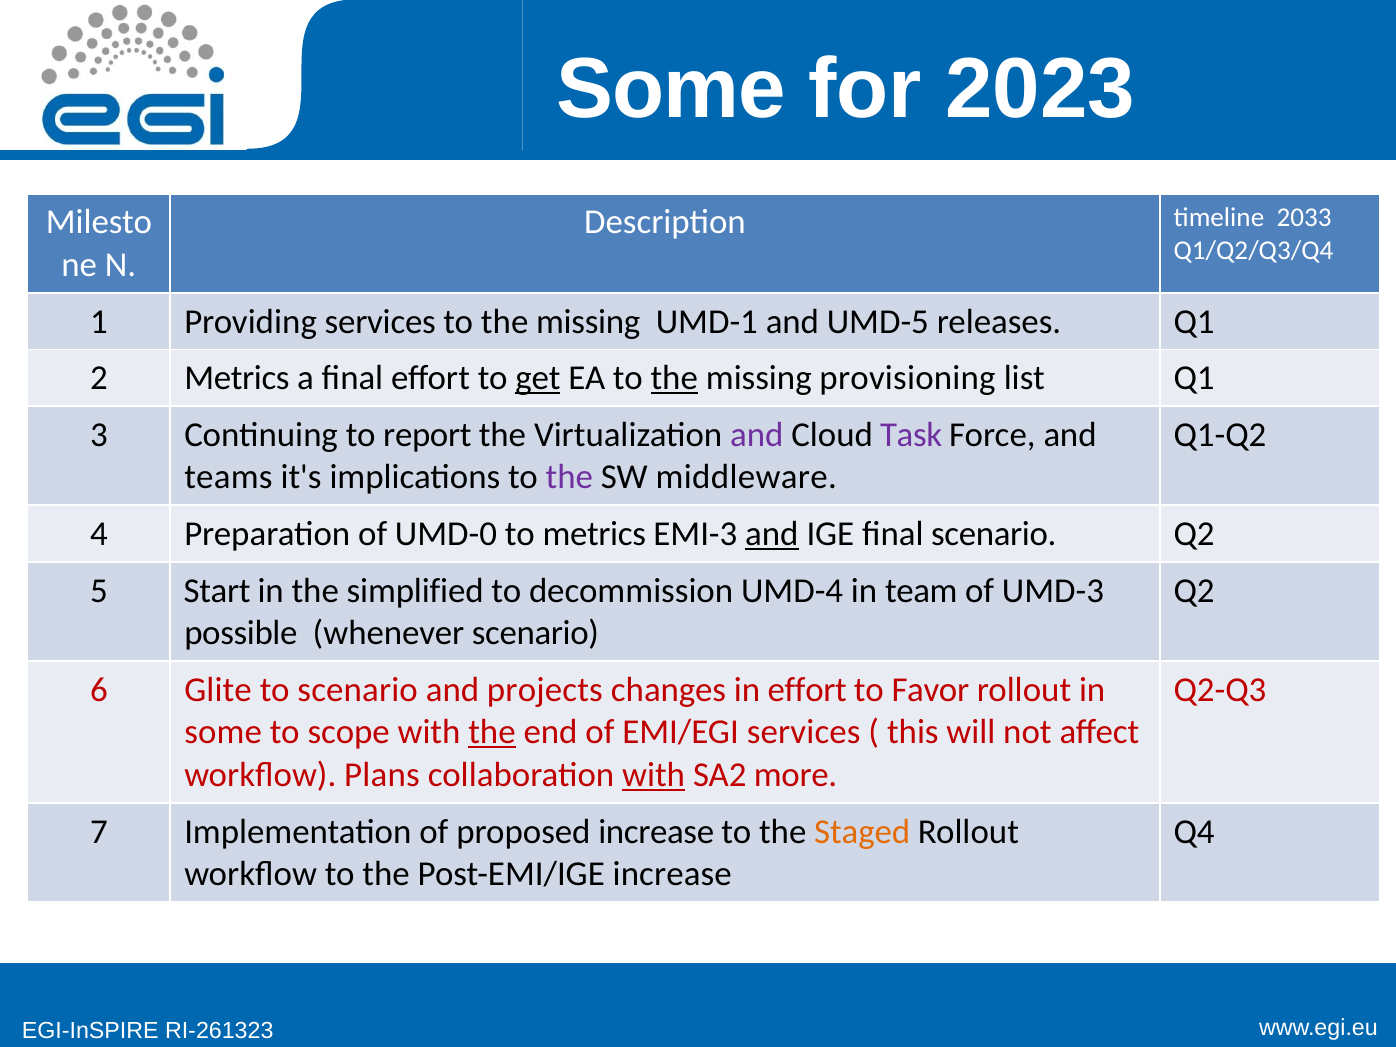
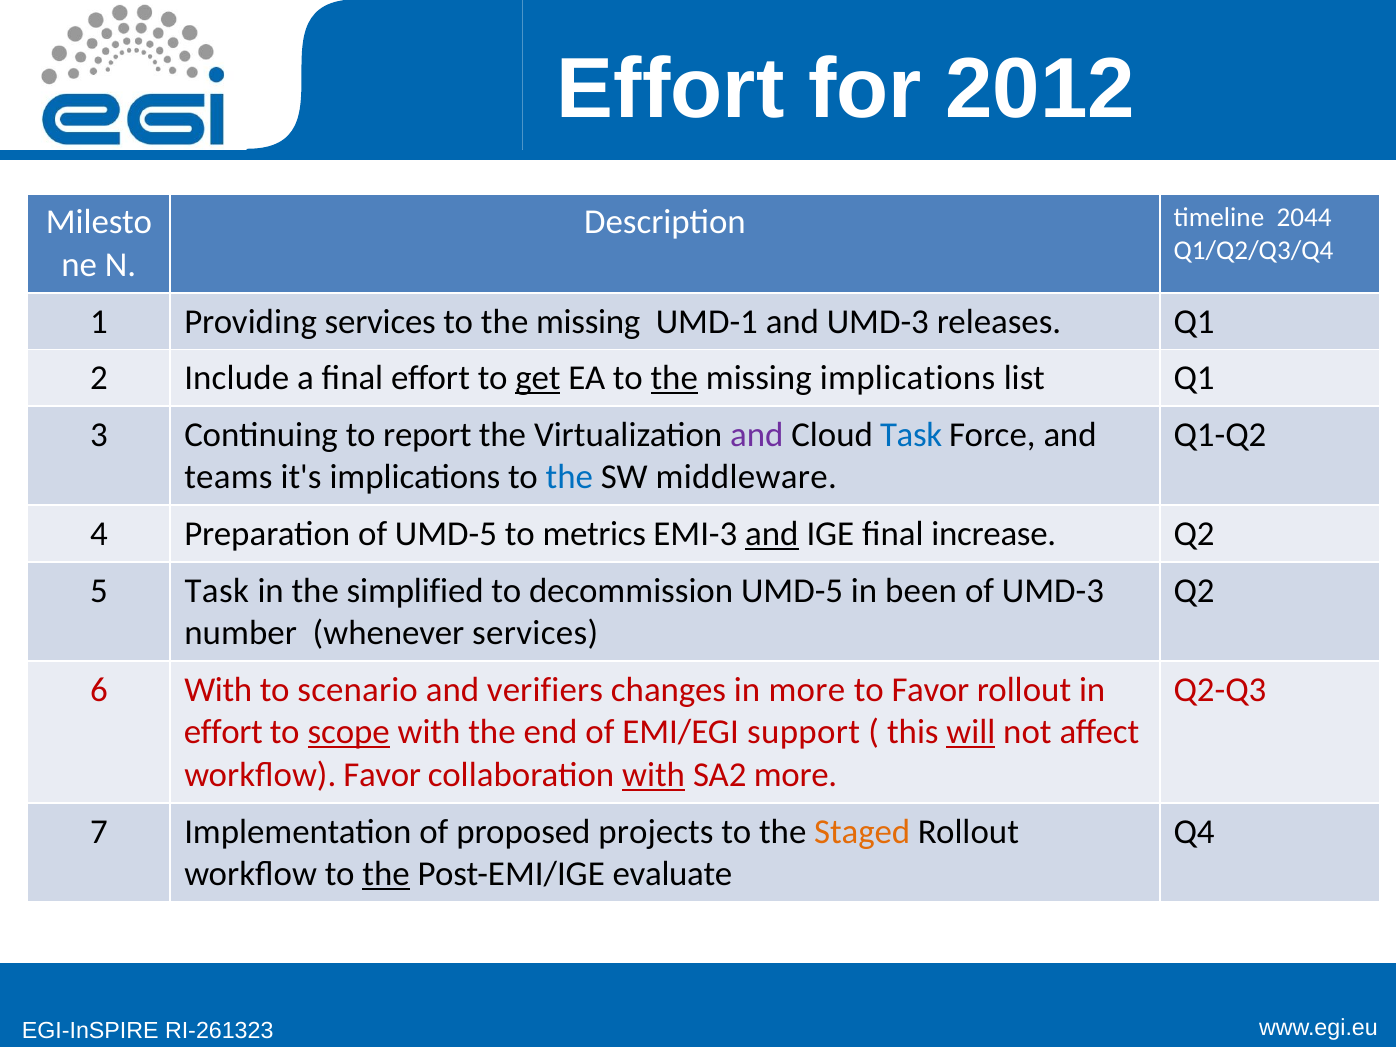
Some: Some -> Effort (671, 90)
2023: 2023 -> 2012 (1040, 90)
2033: 2033 -> 2044 (1304, 218)
and UMD-5: UMD-5 -> UMD-3 (878, 322)
2 Metrics: Metrics -> Include (237, 378)
missing provisioning: provisioning -> implications (907, 378)
Task colour: purple -> blue (911, 435)
the colour: purple -> blue (569, 477)
of UMD-0: UMD-0 -> UMD-5 (446, 534)
final scenario: scenario -> increase (994, 534)
5 Start: Start -> Task (217, 591)
decommission UMD-4: UMD-4 -> UMD-5 (792, 591)
team: team -> been (921, 591)
possible: possible -> number (241, 633)
whenever scenario: scenario -> services (535, 633)
6 Glite: Glite -> With (218, 690)
projects: projects -> verifiers (545, 690)
in effort: effort -> more (807, 690)
some: some -> effort (223, 732)
scope underline: none -> present (349, 732)
the underline: present -> none (492, 732)
EMI/EGI services: services -> support (804, 732)
will underline: none -> present (971, 732)
workflow Plans: Plans -> Favor (382, 775)
proposed increase: increase -> projects (656, 832)
the underline: none -> present (386, 874)
Post-EMI/IGE increase: increase -> evaluate (672, 874)
